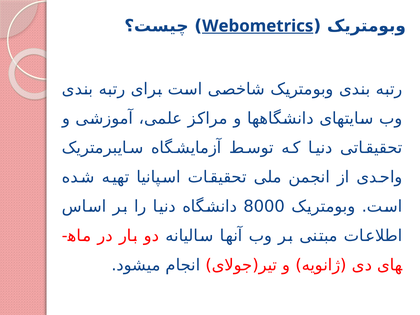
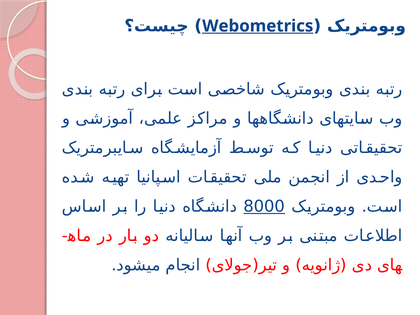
8000 underline: none -> present (264, 207)
